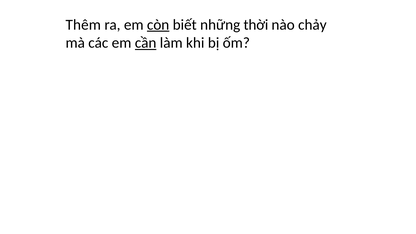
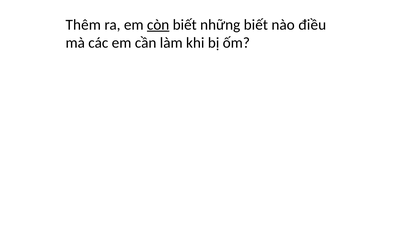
những thời: thời -> biết (256, 25)
chảy: chảy -> điều (312, 25)
cần underline: present -> none (146, 43)
